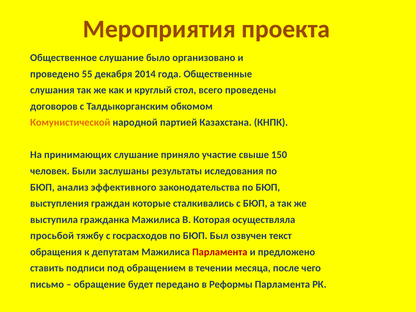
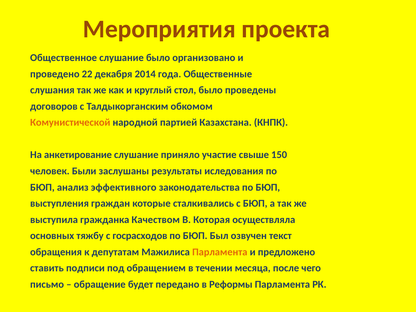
55: 55 -> 22 (87, 74)
стол всего: всего -> было (211, 90)
принимающих: принимающих -> анкетирование (78, 155)
гражданка Мажилиса: Мажилиса -> Качеством (156, 220)
просьбой: просьбой -> основных (52, 236)
Парламента colour: red -> orange (220, 252)
